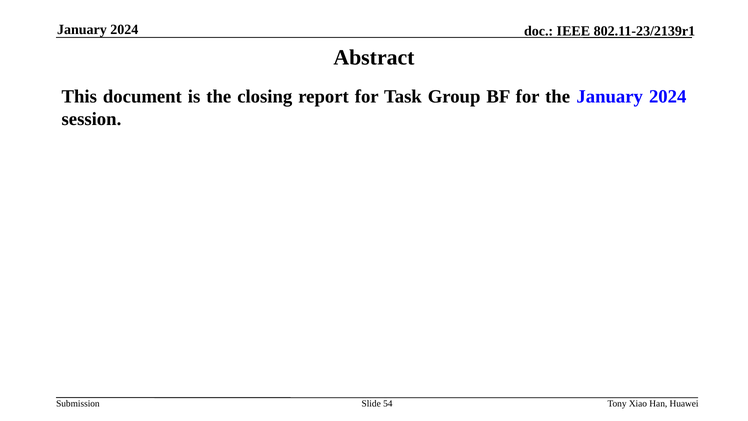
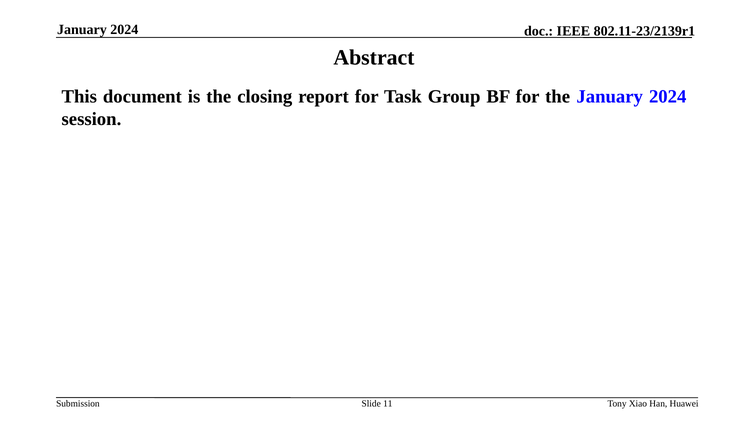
54: 54 -> 11 (388, 404)
